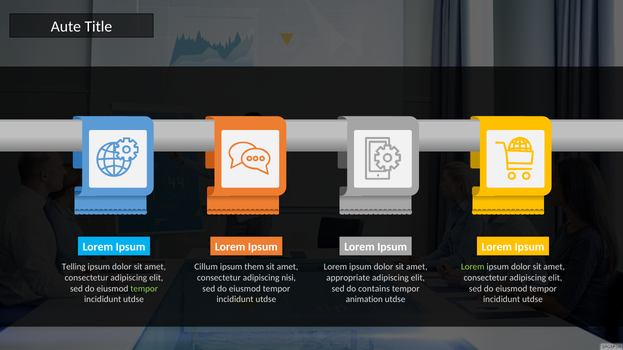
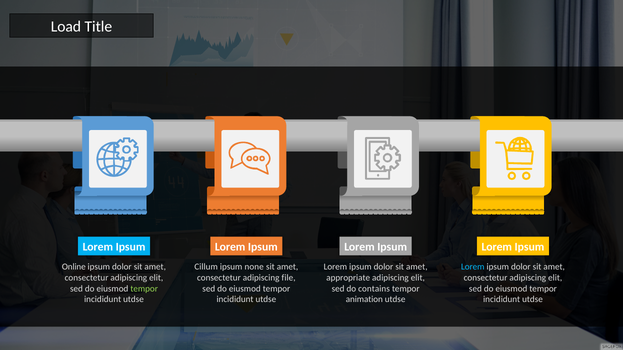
Aute: Aute -> Load (66, 27)
Telling: Telling -> Online (74, 267)
them: them -> none (254, 267)
Lorem colour: light green -> light blue (473, 267)
nisi: nisi -> file (289, 278)
